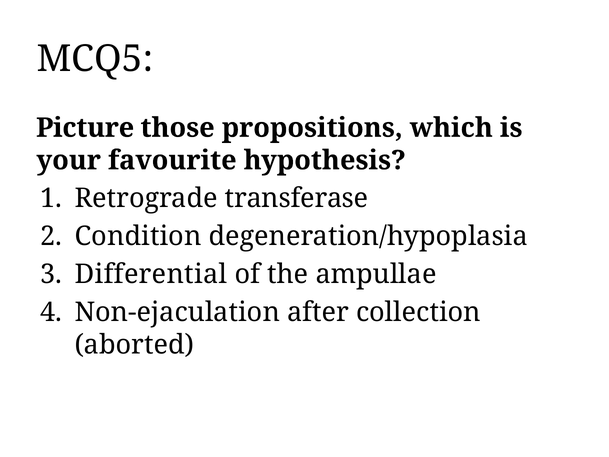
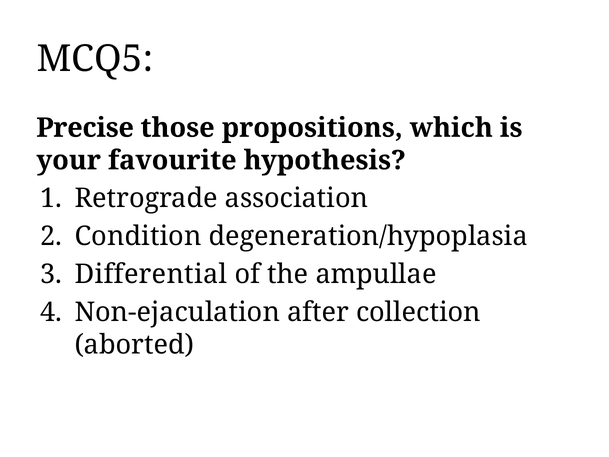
Picture: Picture -> Precise (85, 128)
transferase: transferase -> association (296, 198)
